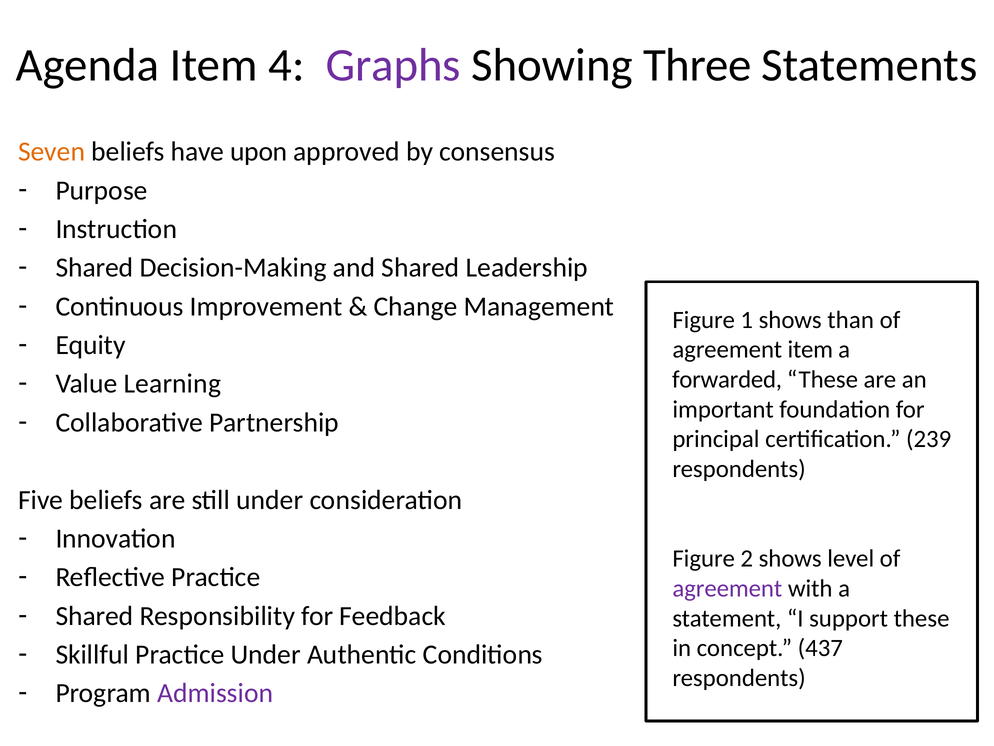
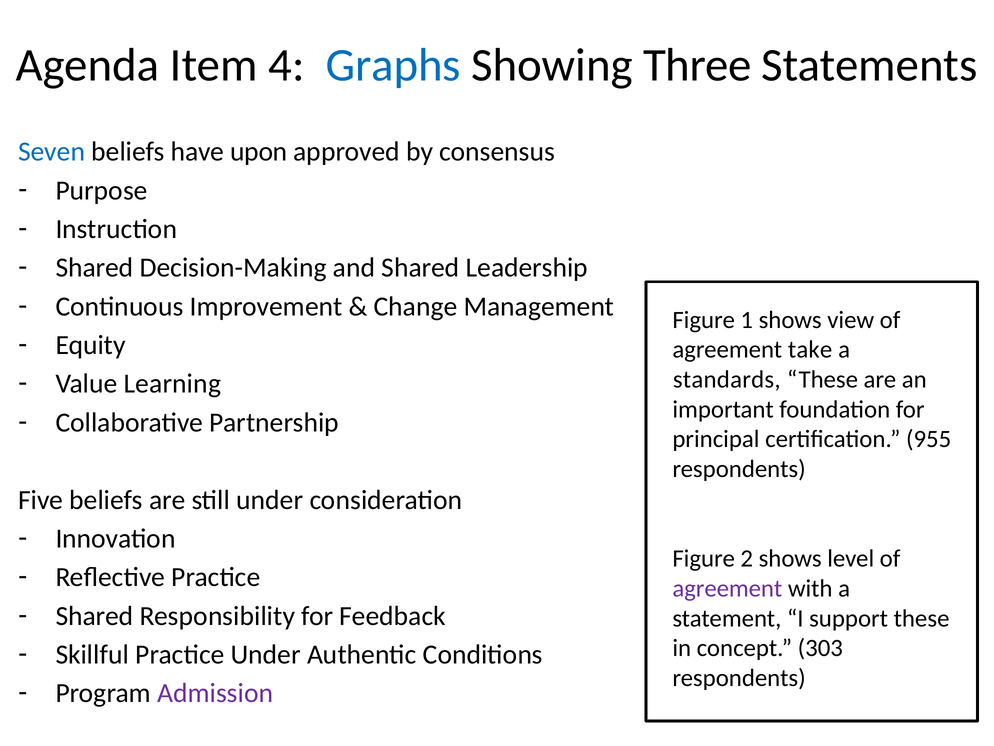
Graphs colour: purple -> blue (393, 65)
Seven colour: orange -> blue (52, 152)
than: than -> view (851, 320)
agreement item: item -> take (810, 350)
forwarded: forwarded -> standards (727, 379)
239: 239 -> 955 (929, 439)
437: 437 -> 303 (820, 648)
